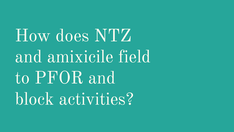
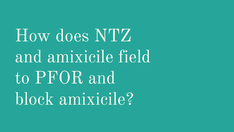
block activities: activities -> amixicile (96, 99)
